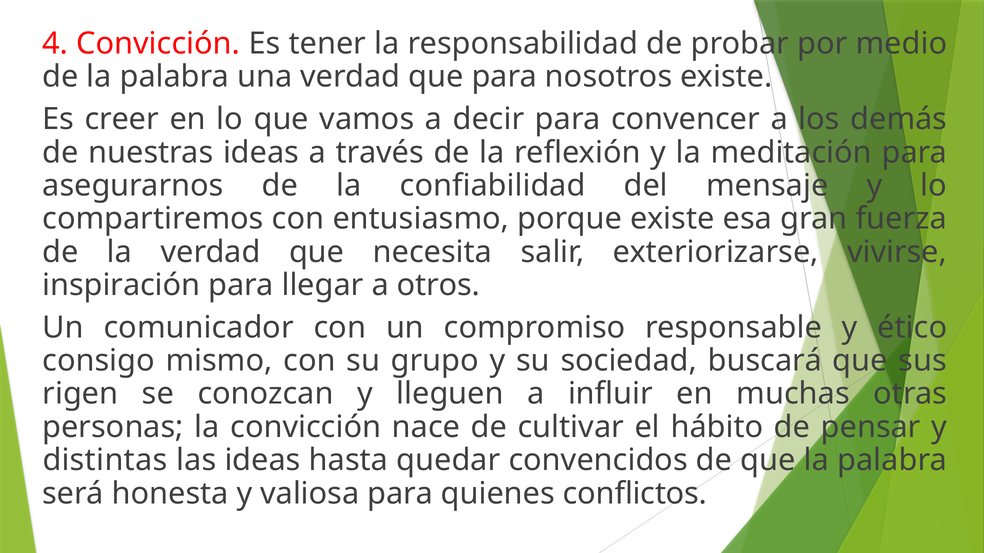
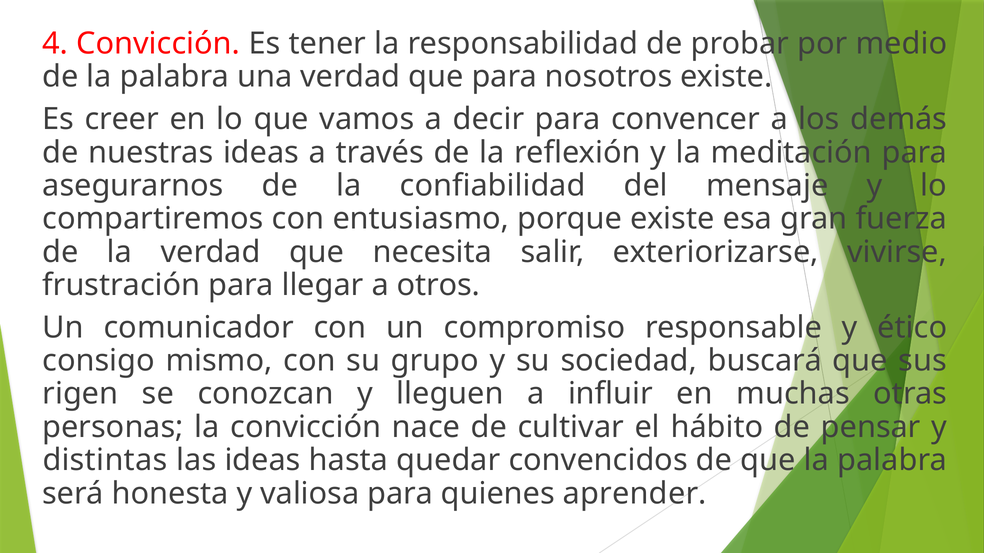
inspiración: inspiración -> frustración (121, 285)
conflictos: conflictos -> aprender (635, 494)
